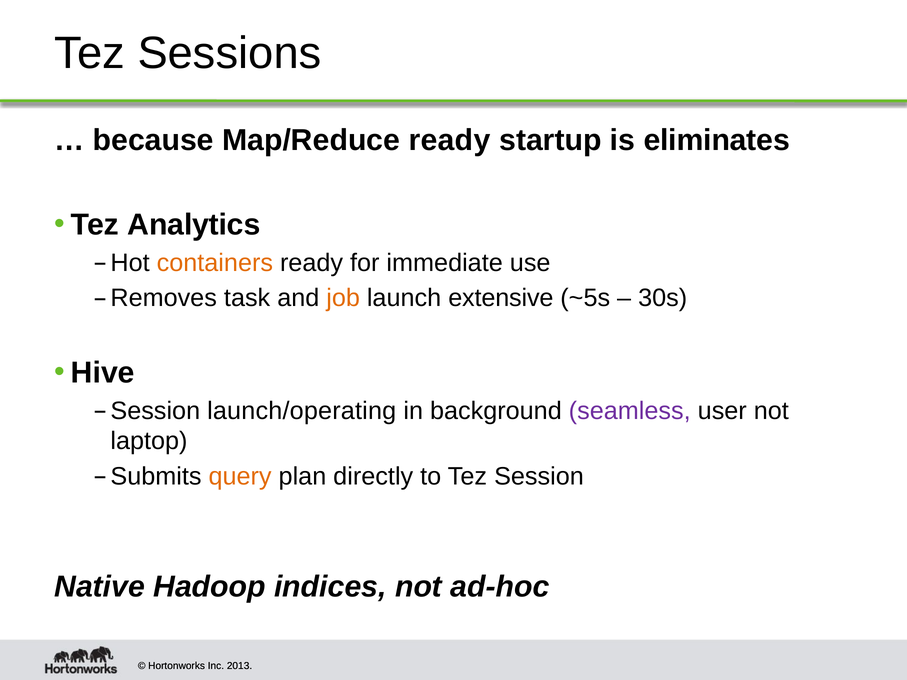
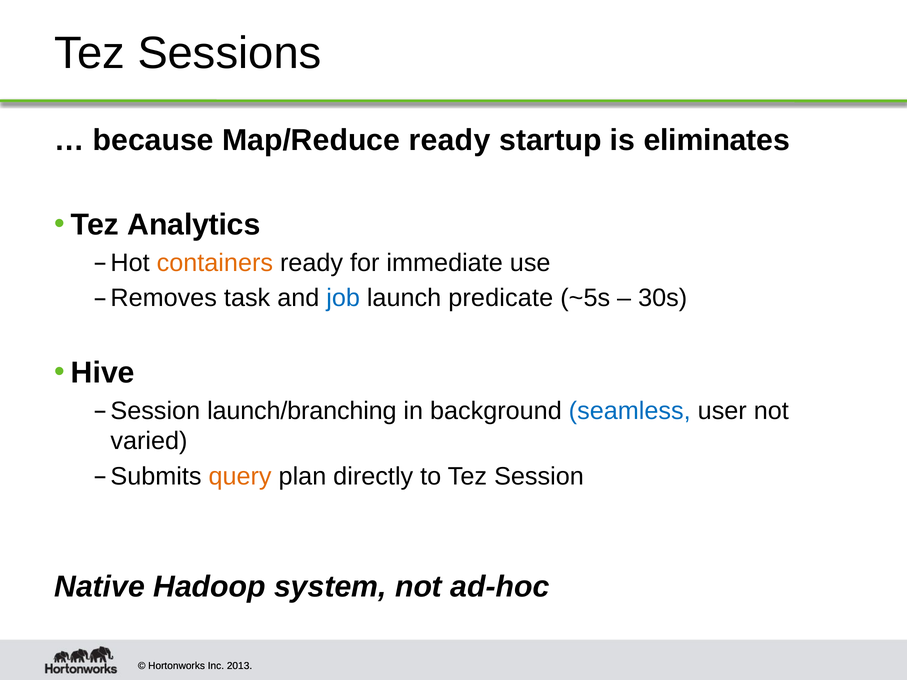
job colour: orange -> blue (343, 298)
extensive: extensive -> predicate (501, 298)
launch/operating: launch/operating -> launch/branching (302, 411)
seamless colour: purple -> blue (630, 411)
laptop: laptop -> varied (149, 441)
indices: indices -> system (330, 587)
